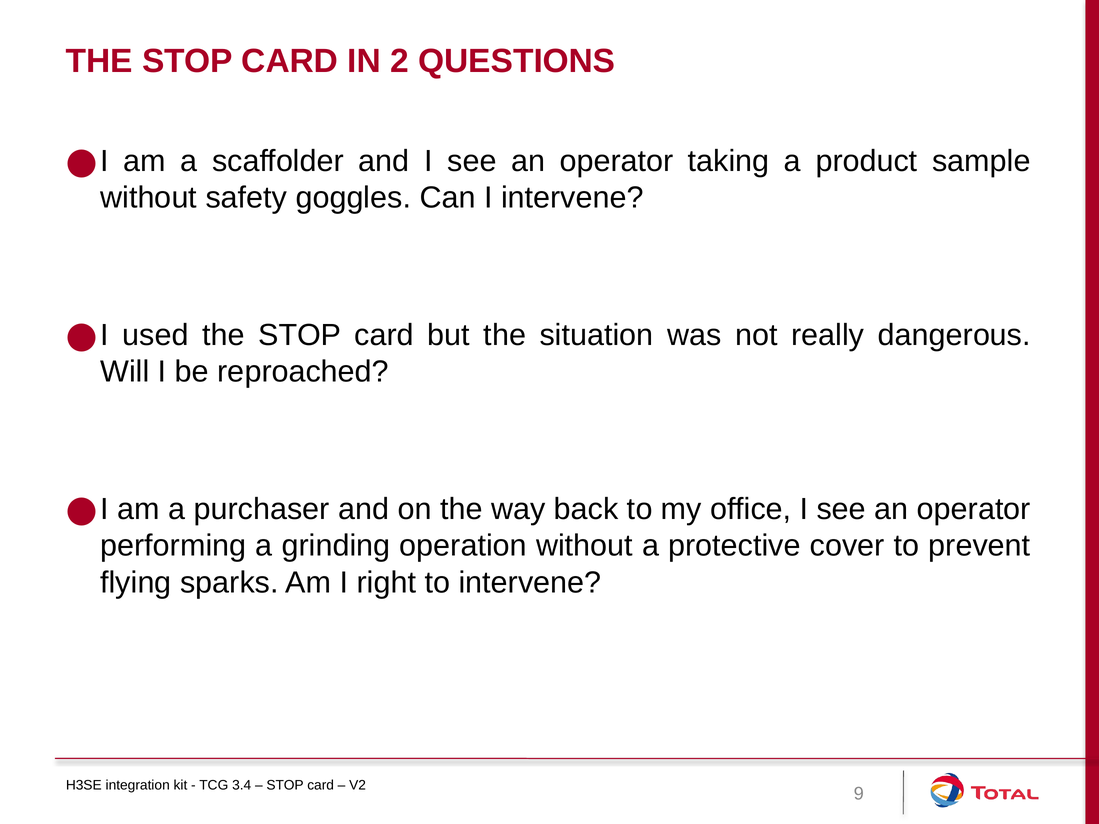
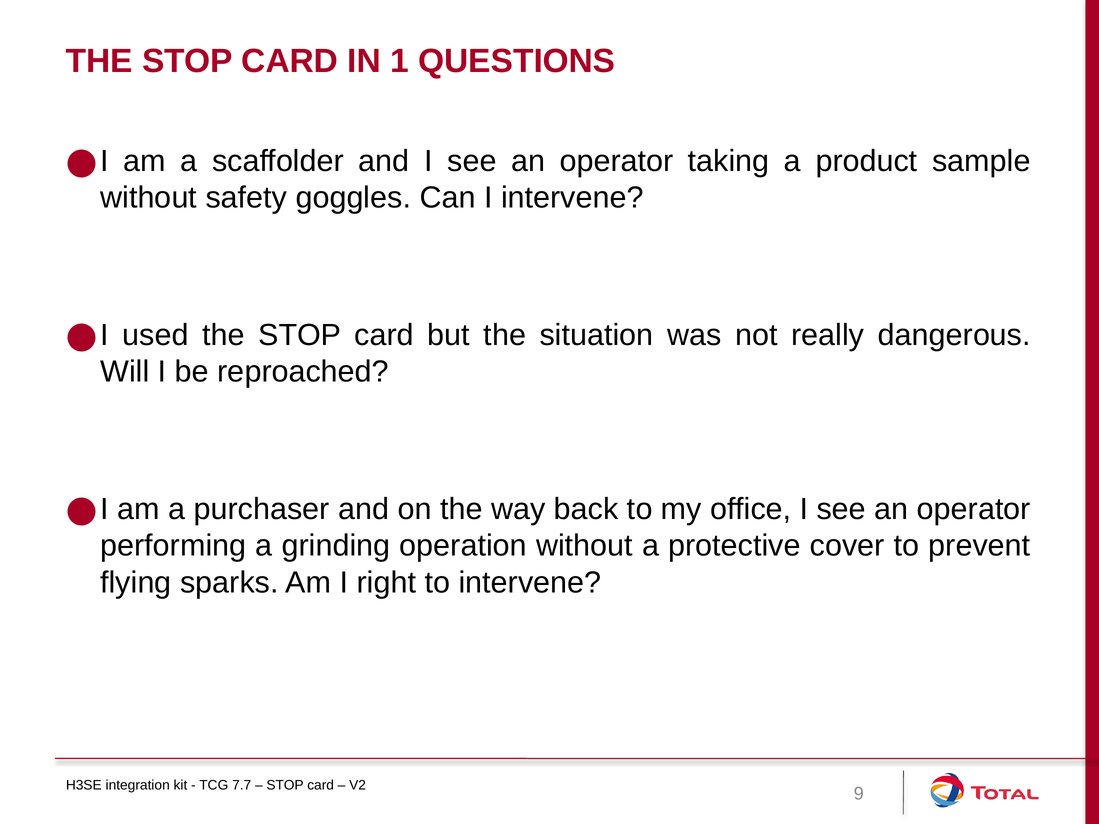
2: 2 -> 1 (400, 61)
3.4: 3.4 -> 7.7 (242, 785)
